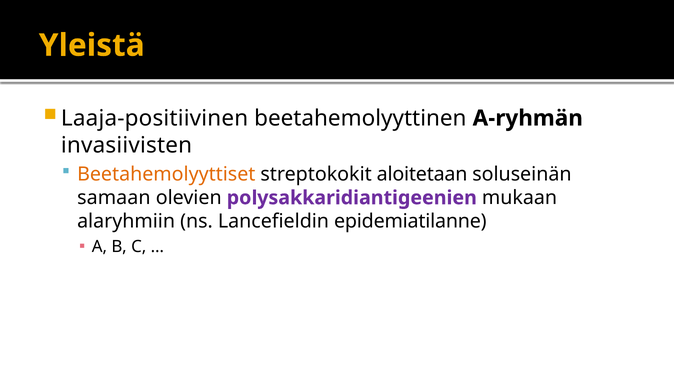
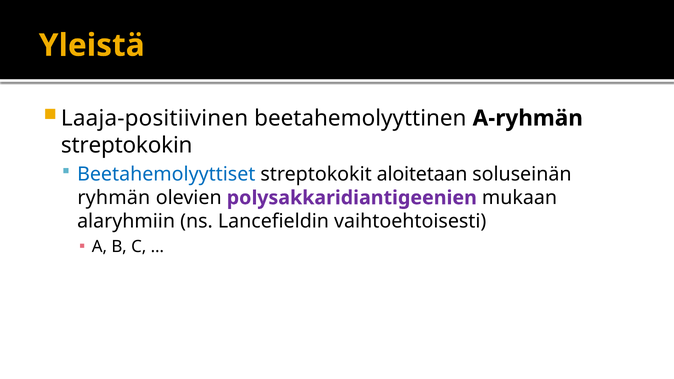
invasiivisten: invasiivisten -> streptokokin (127, 145)
Beetahemolyyttiset colour: orange -> blue (166, 174)
samaan: samaan -> ryhmän (114, 198)
epidemiatilanne: epidemiatilanne -> vaihtoehtoisesti (410, 221)
